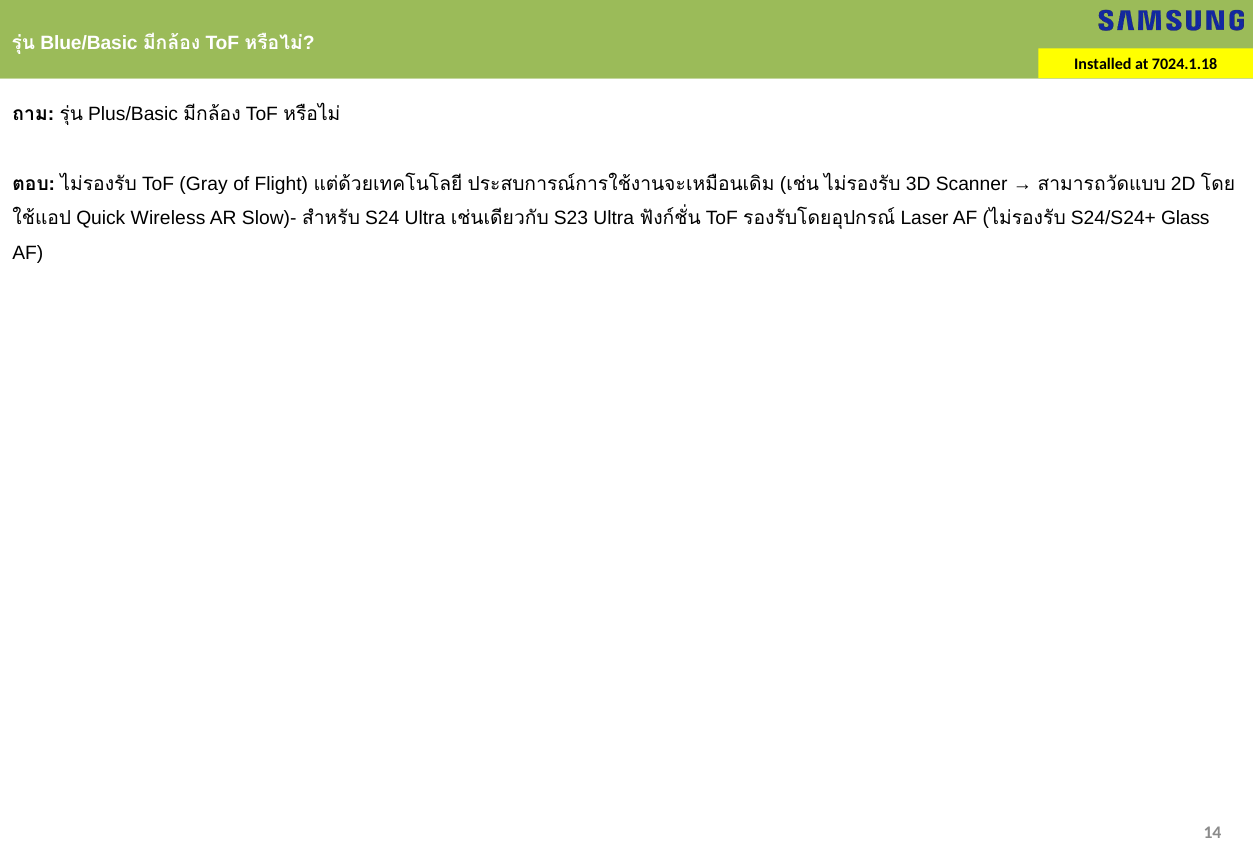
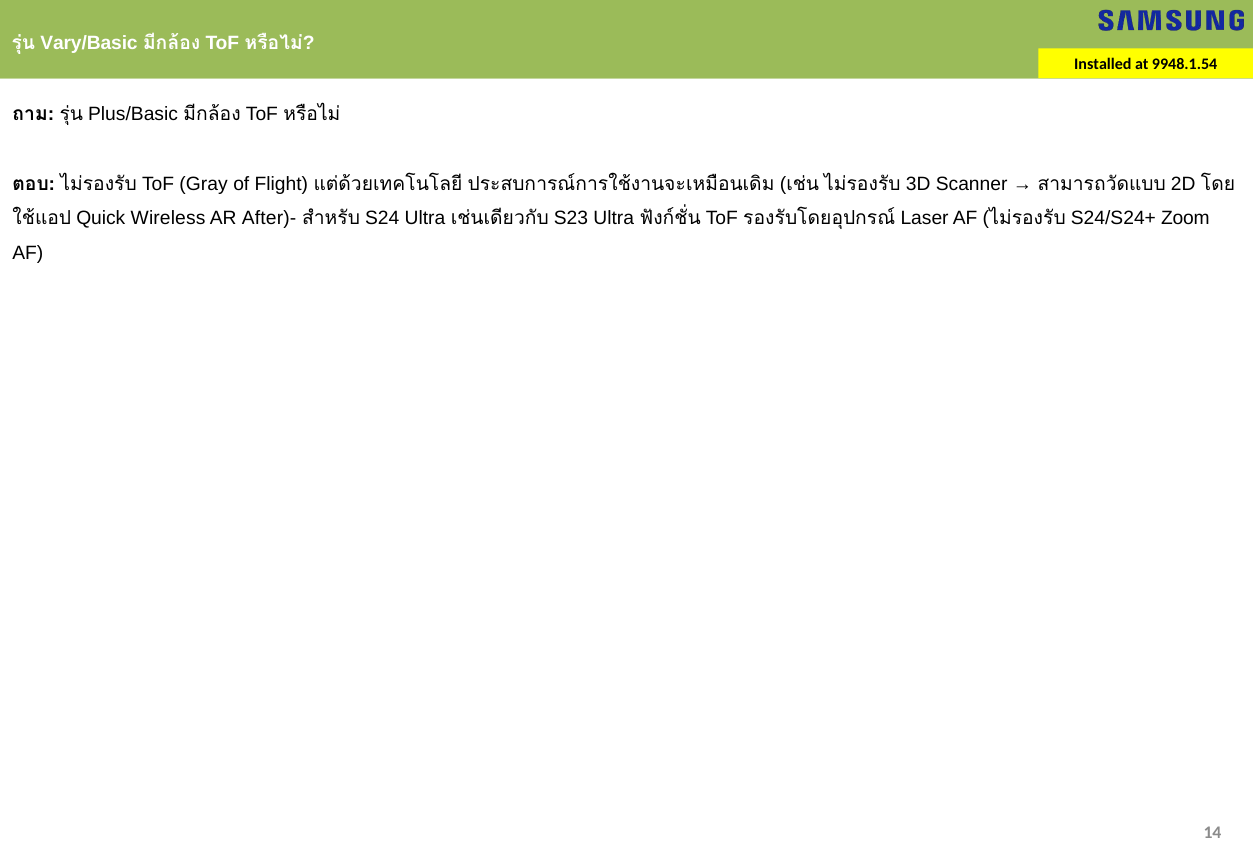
Blue/Basic: Blue/Basic -> Vary/Basic (89, 44)
7024.1.18: 7024.1.18 -> 9948.1.54 (1185, 64)
Slow)-: Slow)- -> After)- (269, 219)
Glass: Glass -> Zoom (1185, 219)
